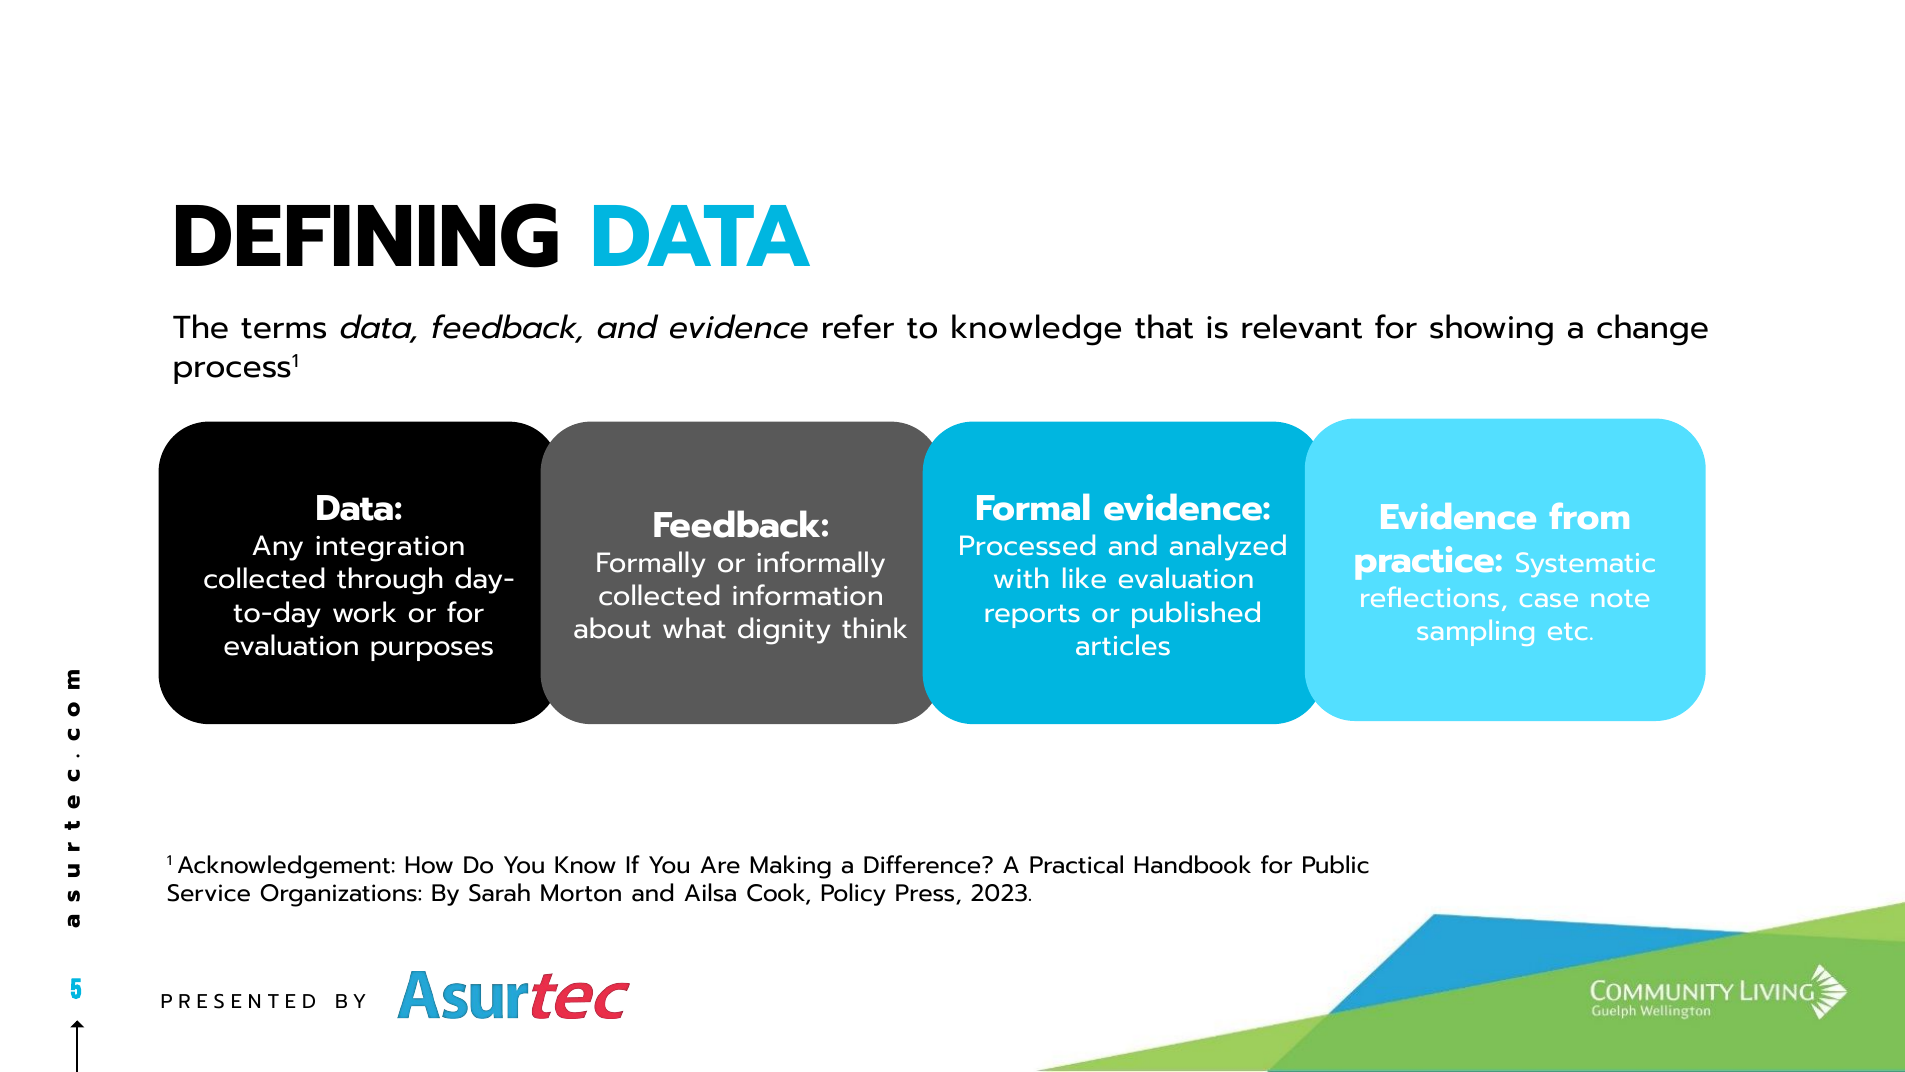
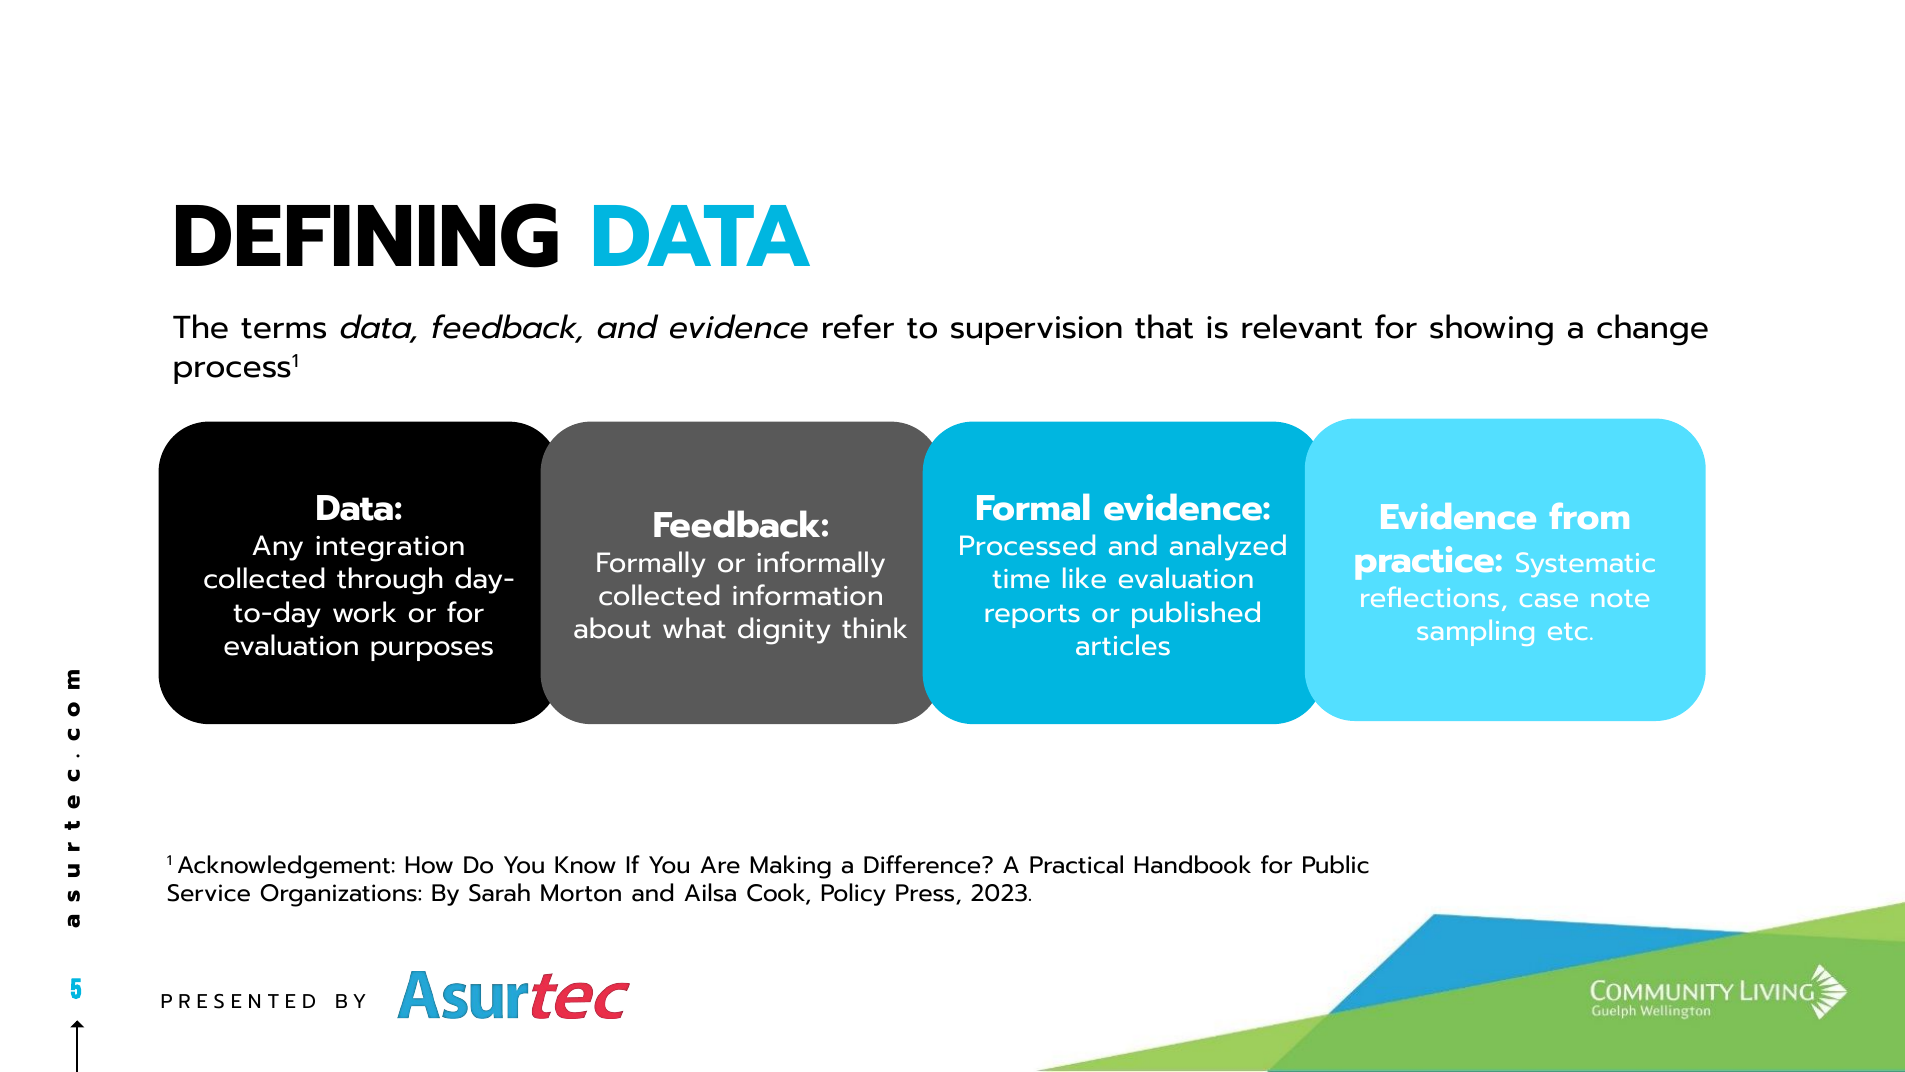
knowledge: knowledge -> supervision (1037, 328)
with: with -> time (1021, 579)
